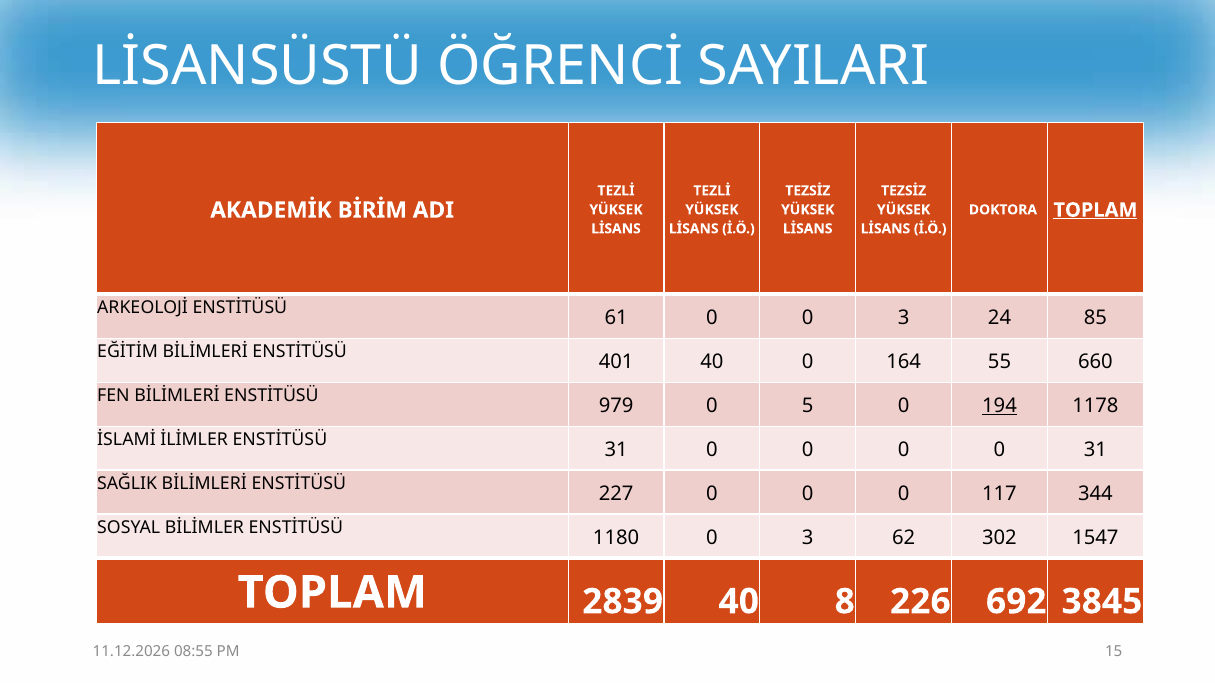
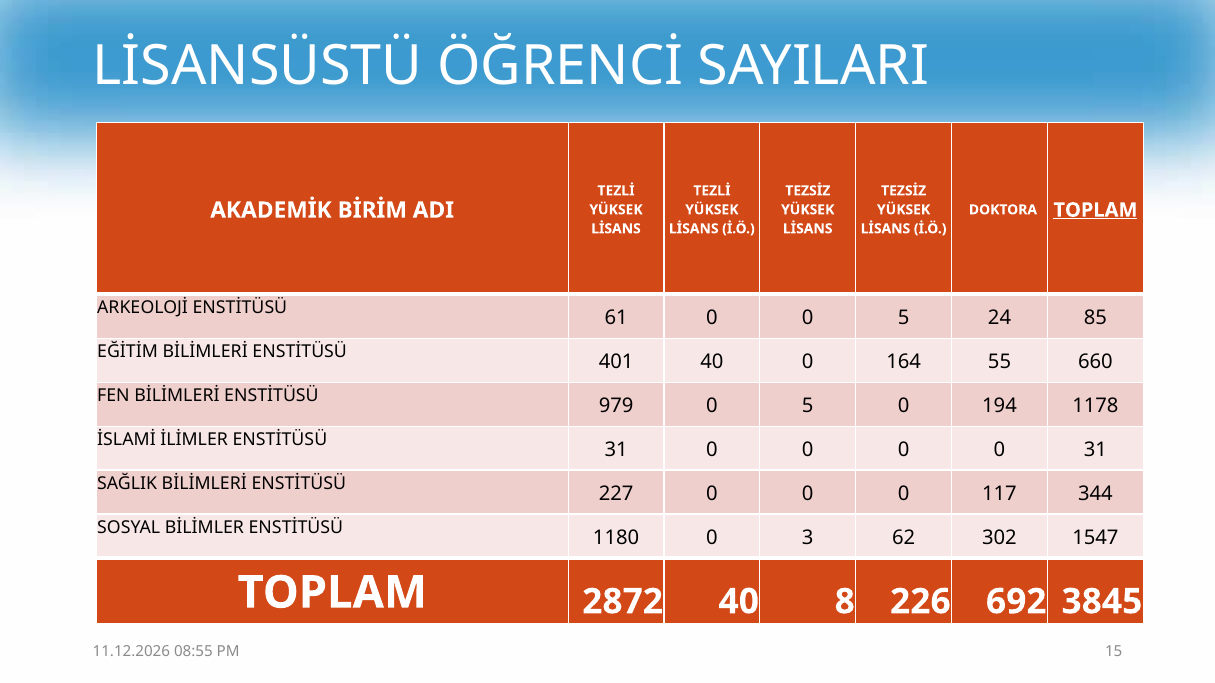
0 0 3: 3 -> 5 (904, 318)
194 underline: present -> none (1000, 406)
2839: 2839 -> 2872 (623, 602)
